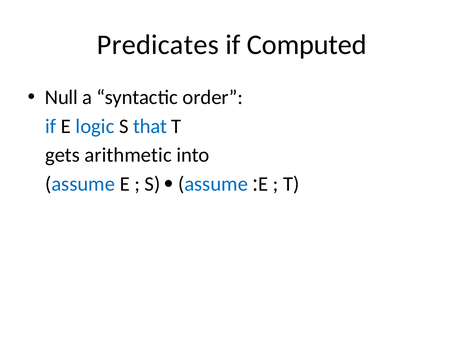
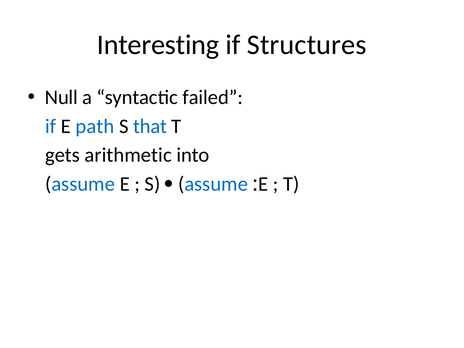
Predicates: Predicates -> Interesting (158, 45)
Computed: Computed -> Structures (307, 45)
order: order -> failed (213, 97)
logic: logic -> path (95, 126)
